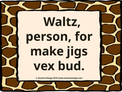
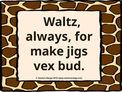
person: person -> always (49, 36)
